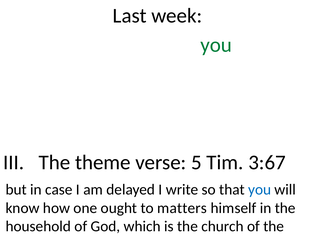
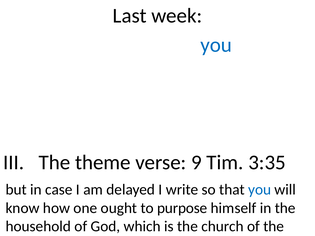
you colour: green -> blue (216, 45)
5: 5 -> 9 (196, 163)
3:67: 3:67 -> 3:35 (267, 163)
matters: matters -> purpose (182, 208)
